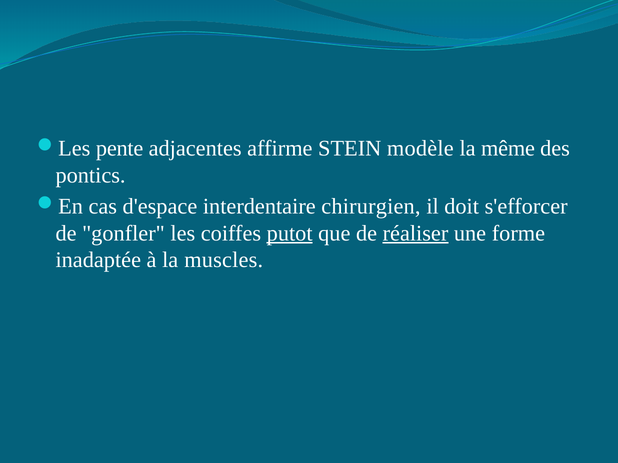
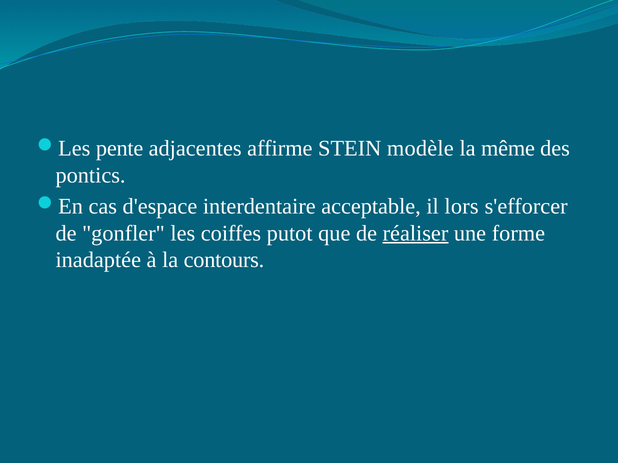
chirurgien: chirurgien -> acceptable (371, 207)
doit: doit -> lors (462, 207)
putot underline: present -> none (290, 234)
muscles: muscles -> contours (224, 260)
